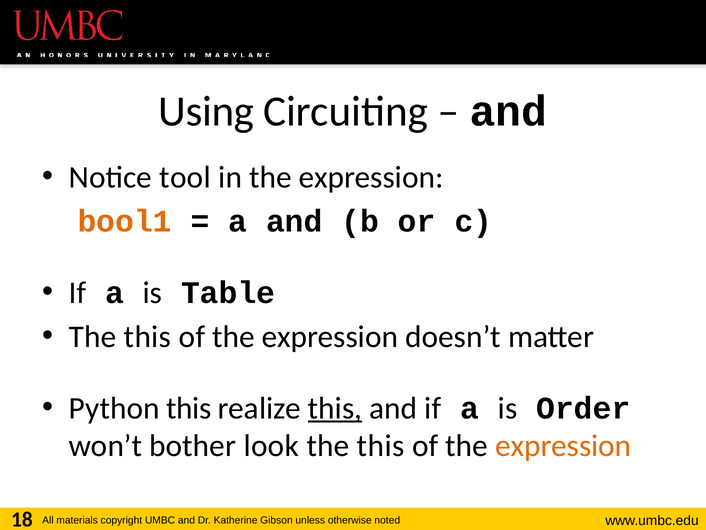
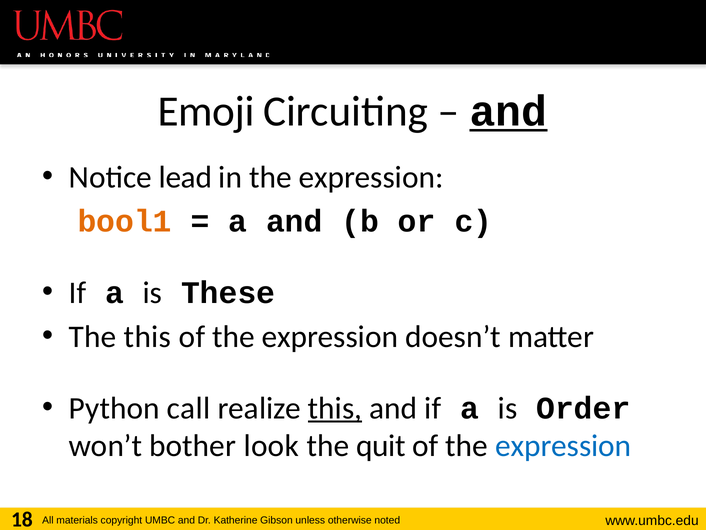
Using: Using -> Emoji (206, 111)
and underline: none -> present (508, 111)
tool: tool -> lead (185, 177)
Table: Table -> These (228, 292)
Python this: this -> call (189, 408)
this: this -> quit (381, 445)
expression colour: orange -> blue (563, 445)
